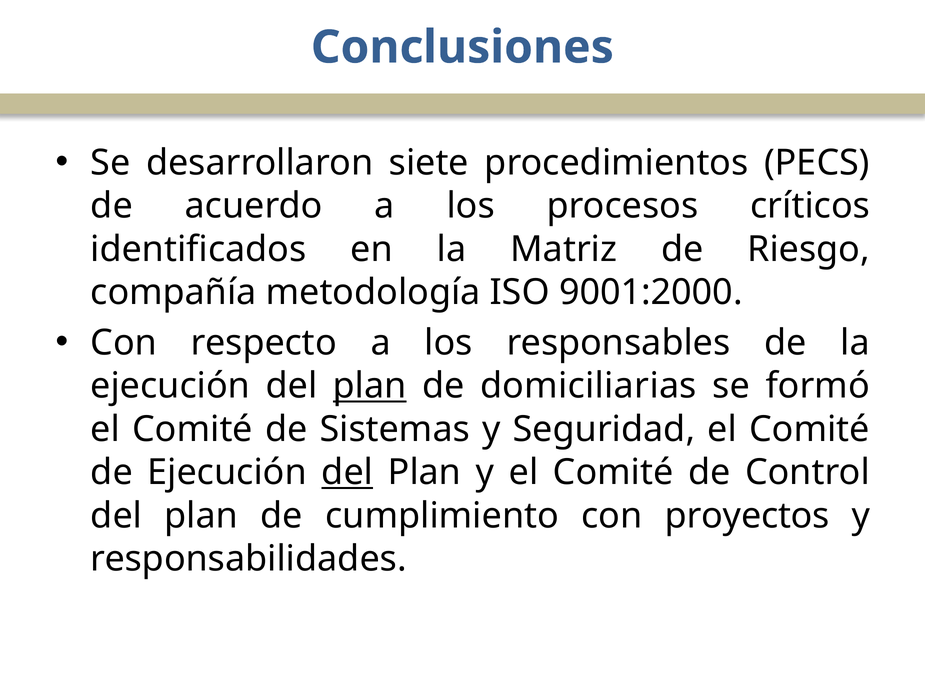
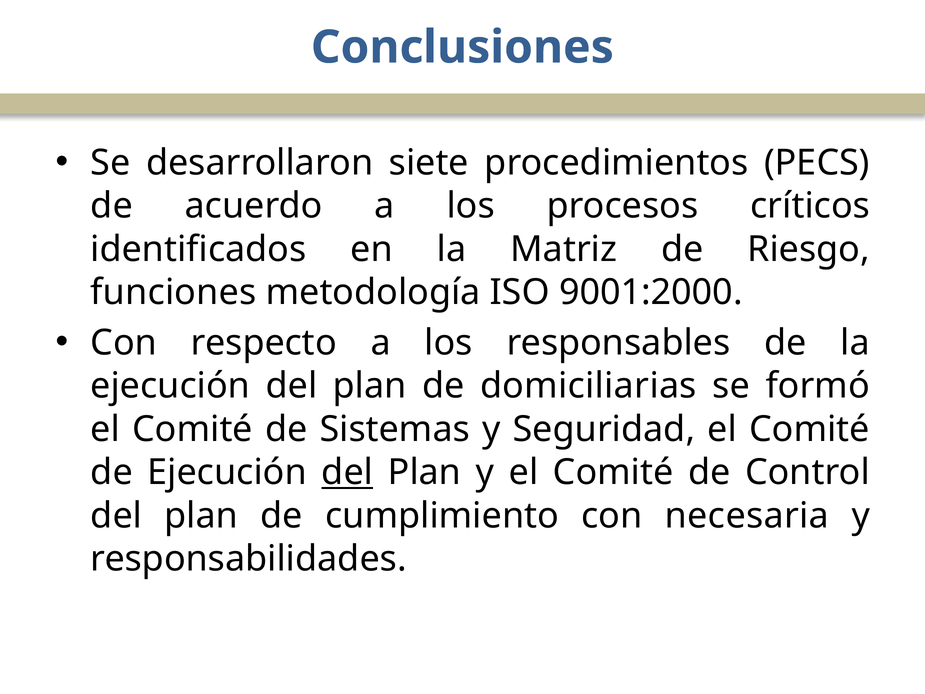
compañía: compañía -> funciones (173, 292)
plan underline: present -> none (370, 386)
proyectos: proyectos -> necesaria (747, 515)
